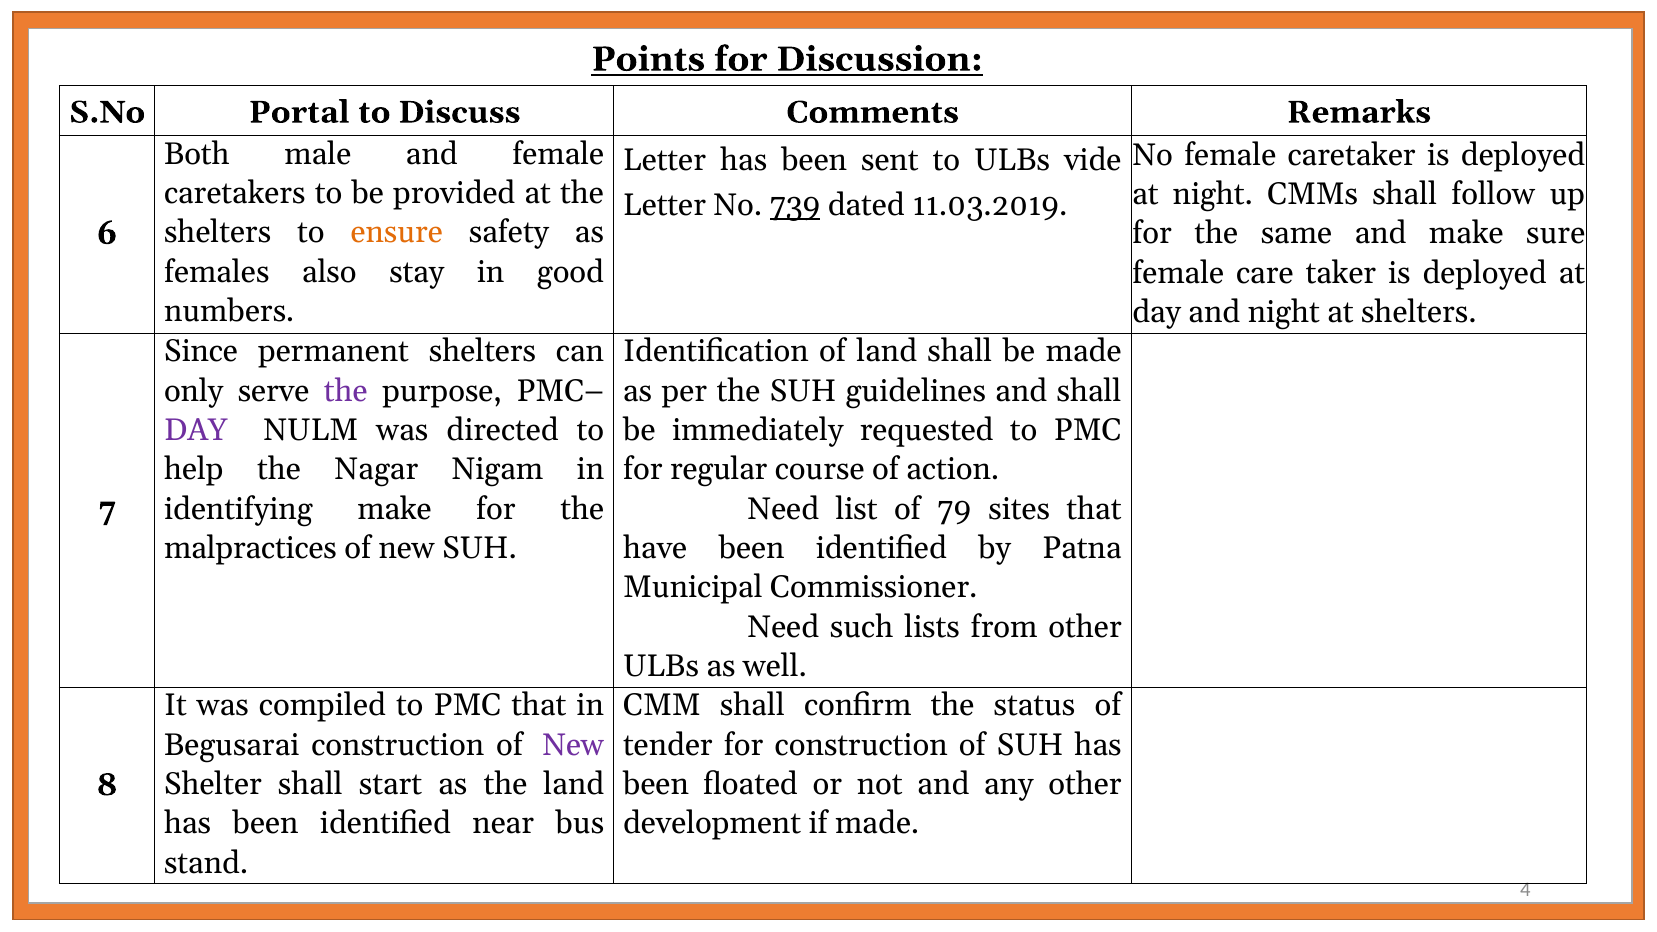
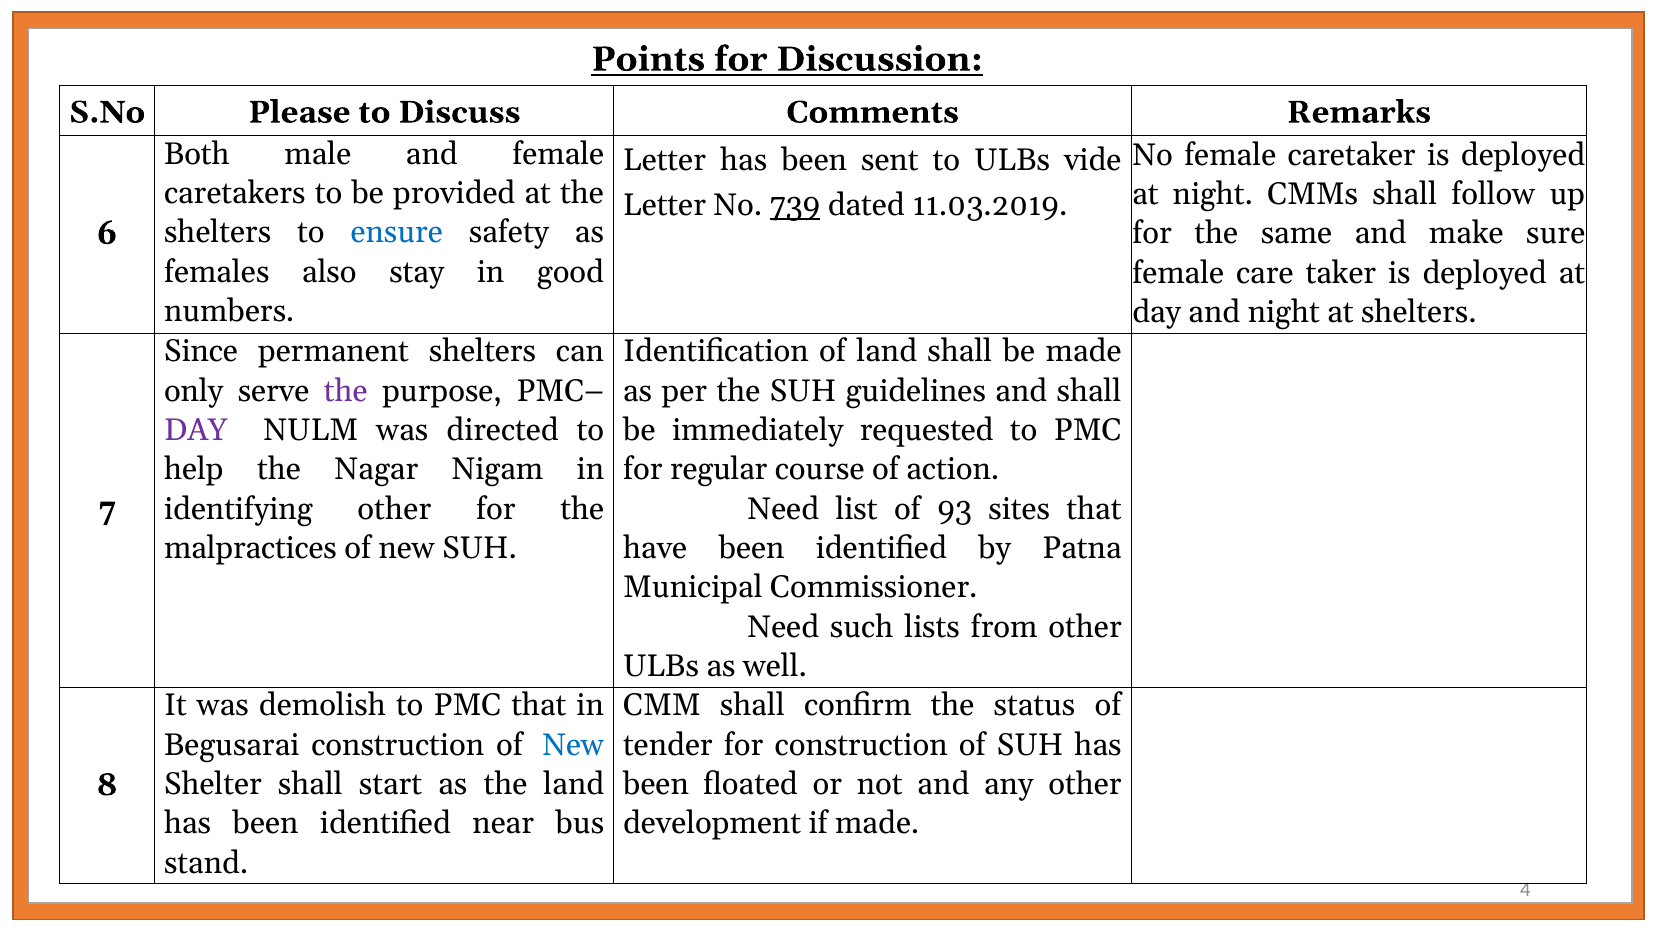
Portal: Portal -> Please (299, 112)
ensure colour: orange -> blue (397, 233)
identifying make: make -> other (394, 509)
79: 79 -> 93 (955, 509)
compiled: compiled -> demolish (322, 706)
New colour: purple -> blue (573, 745)
